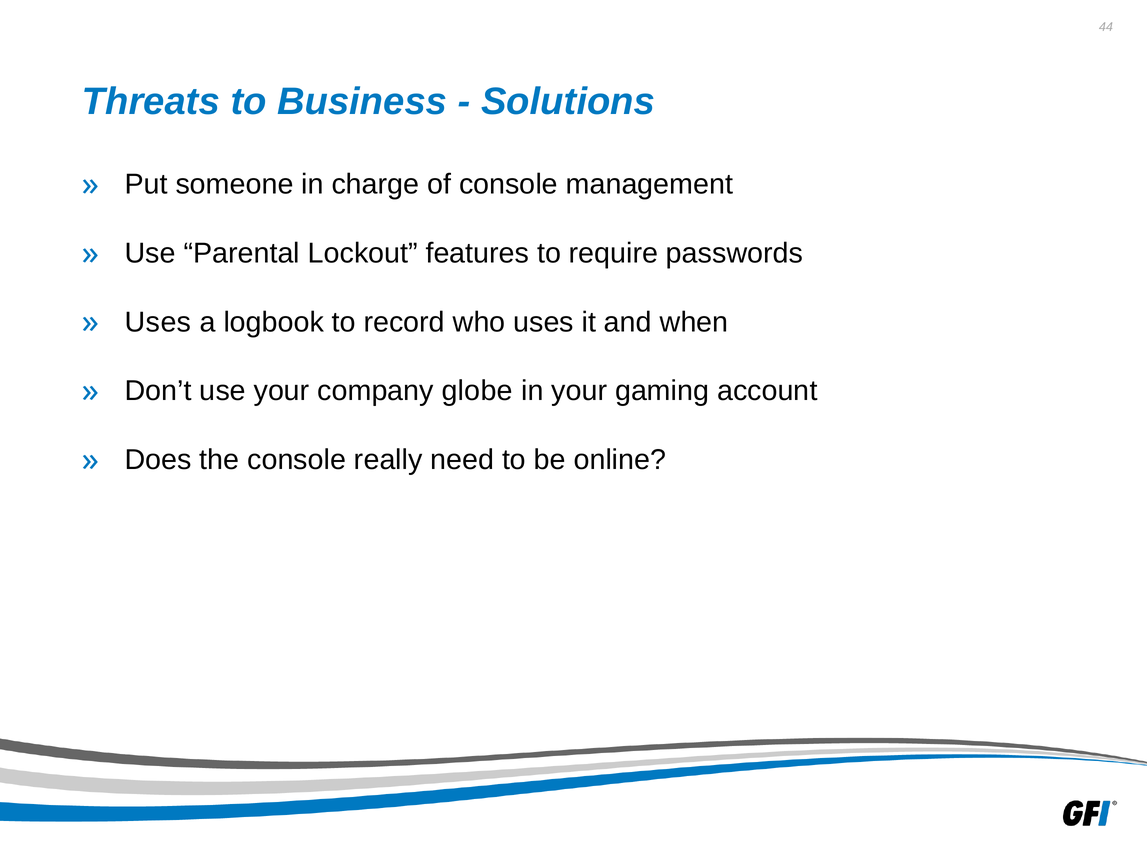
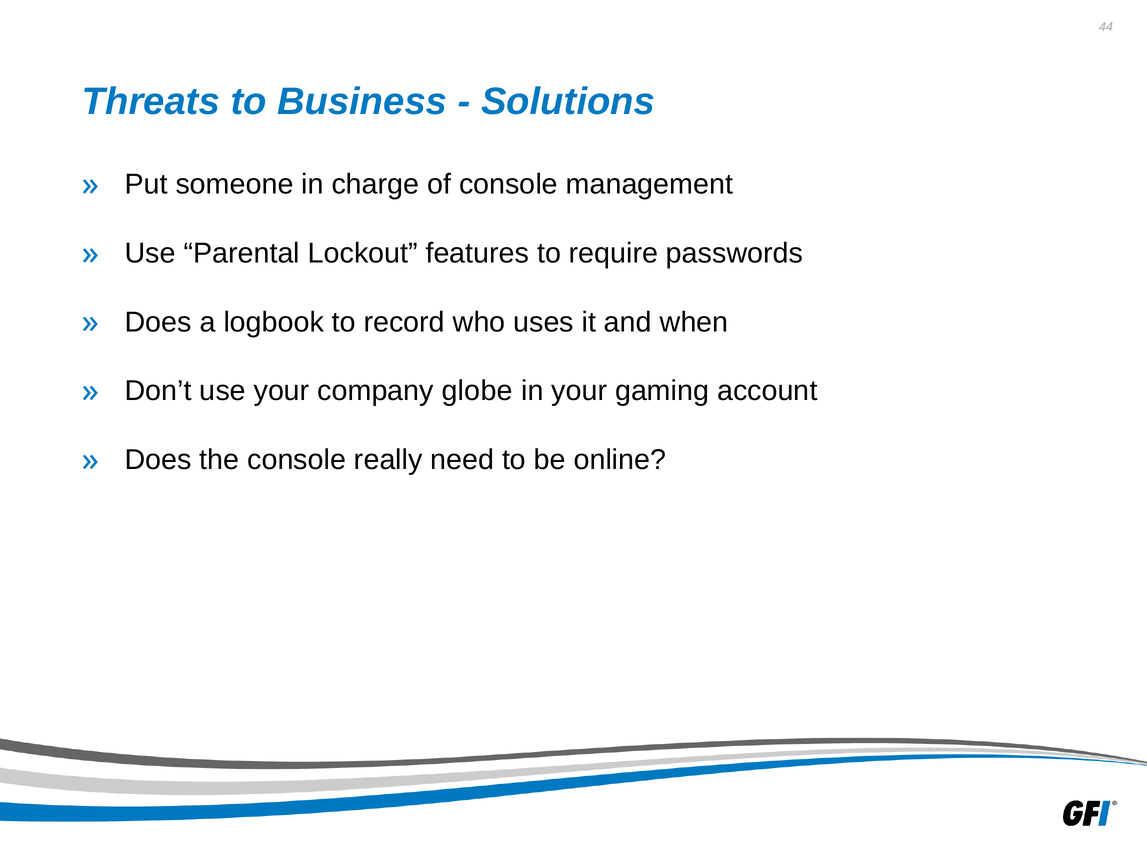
Uses: Uses -> Does (158, 322)
